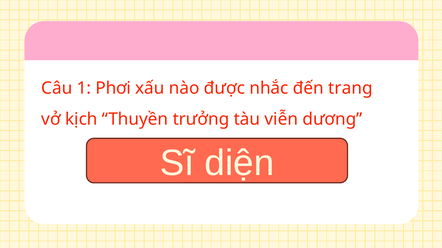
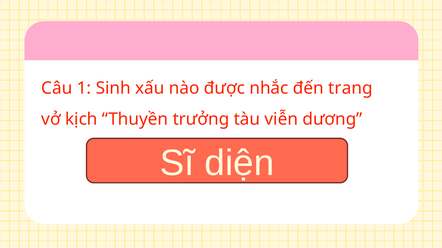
Phơi: Phơi -> Sinh (113, 88)
